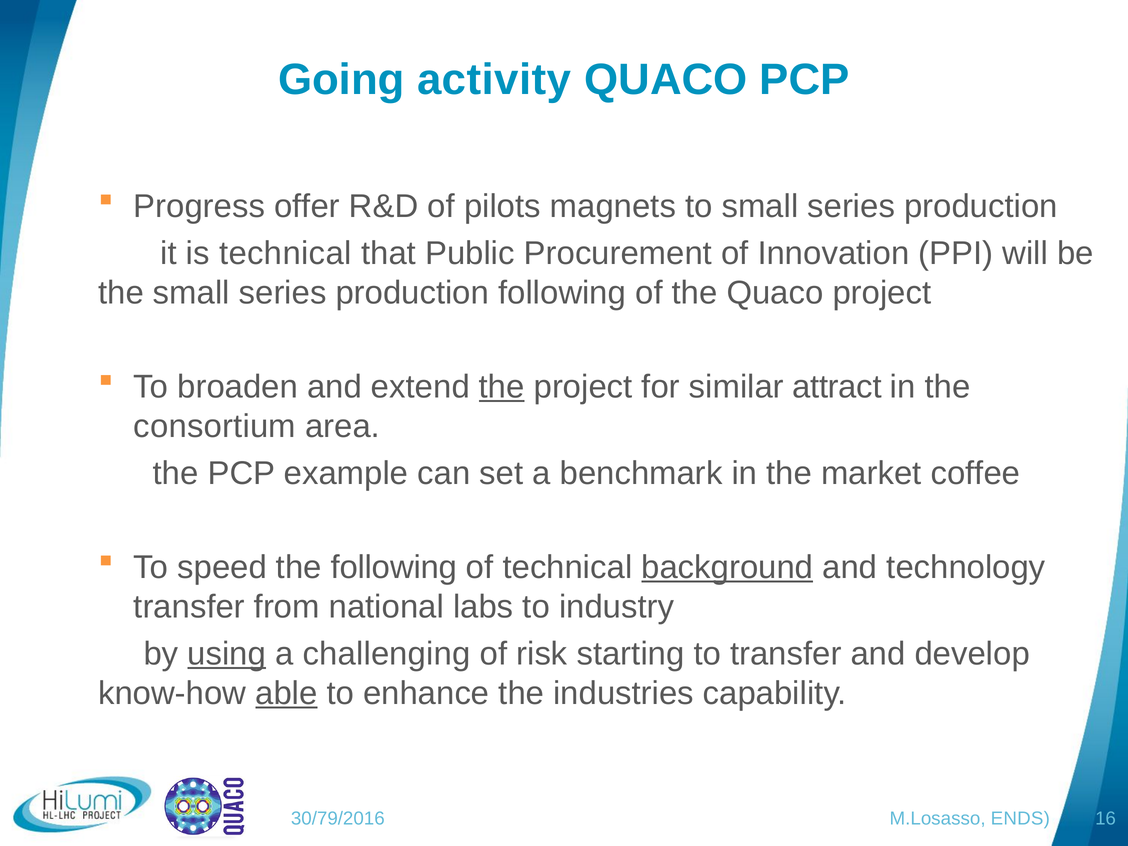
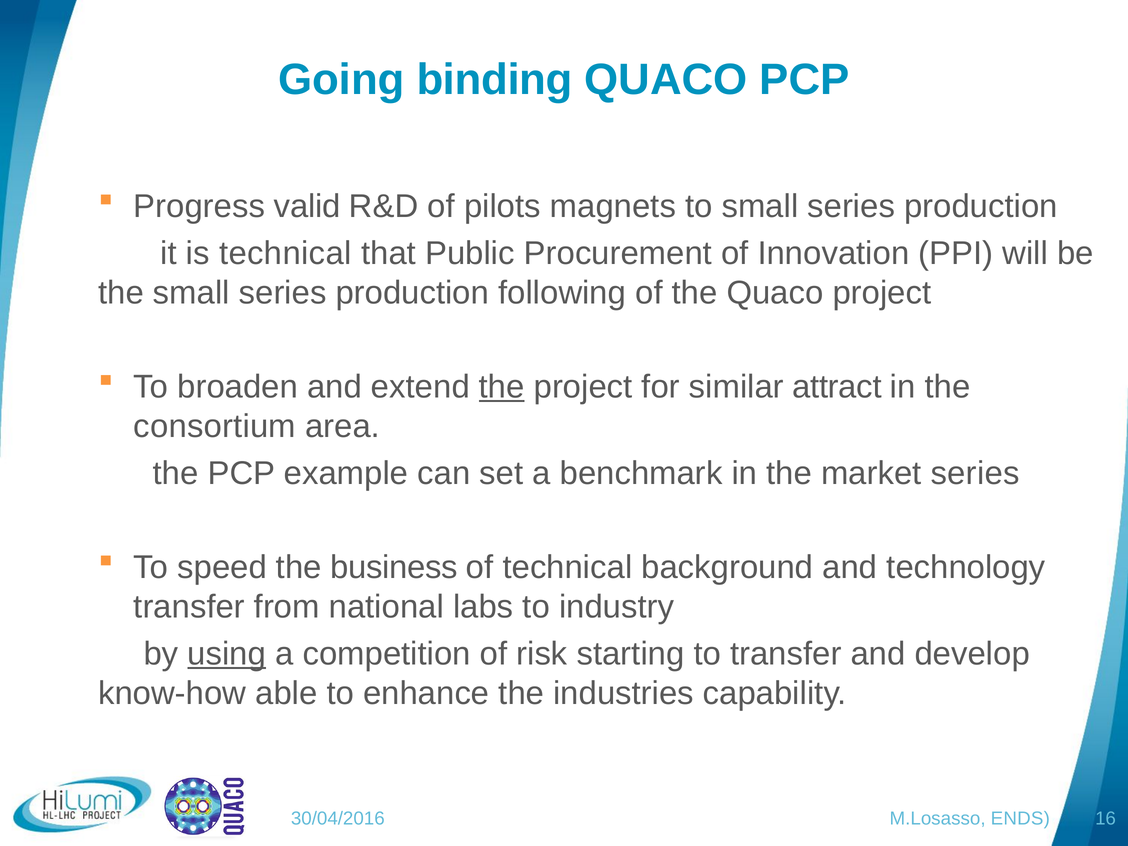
activity: activity -> binding (495, 80)
offer: offer -> valid (307, 206)
market coffee: coffee -> series (975, 473)
the following: following -> business (394, 567)
background underline: present -> none (727, 567)
challenging: challenging -> competition (387, 654)
able underline: present -> none (286, 693)
30/79/2016: 30/79/2016 -> 30/04/2016 (338, 819)
